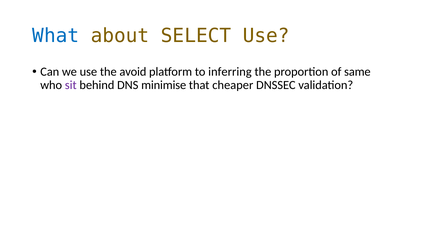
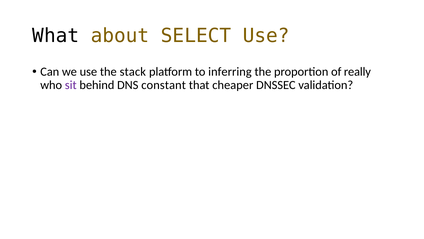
What colour: blue -> black (56, 36)
avoid: avoid -> stack (133, 72)
same: same -> really (357, 72)
minimise: minimise -> constant (164, 85)
